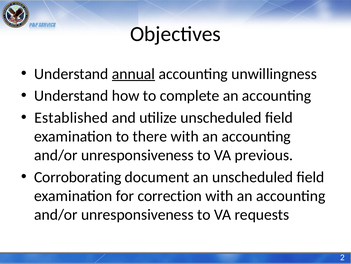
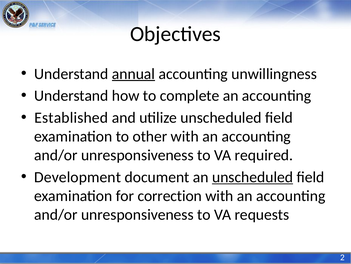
there: there -> other (150, 136)
previous: previous -> required (264, 155)
Corroborating: Corroborating -> Development (78, 177)
unscheduled underline: none -> present (253, 177)
